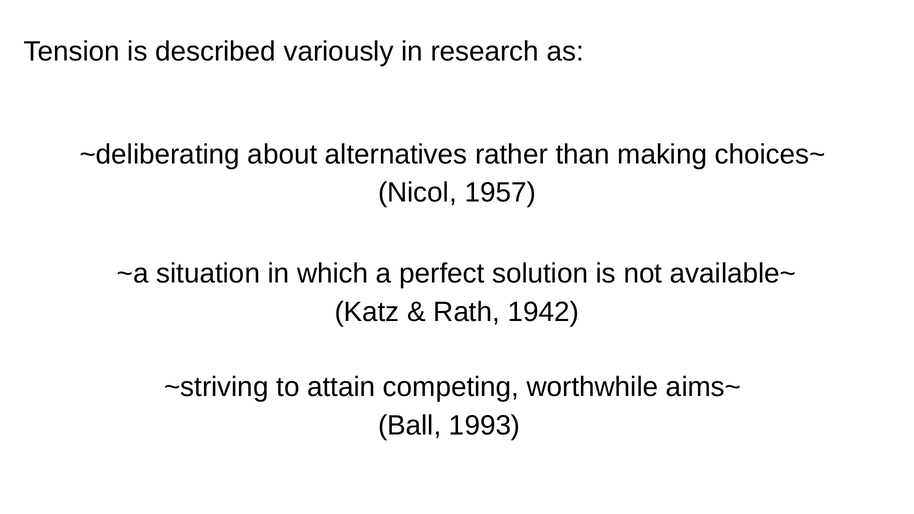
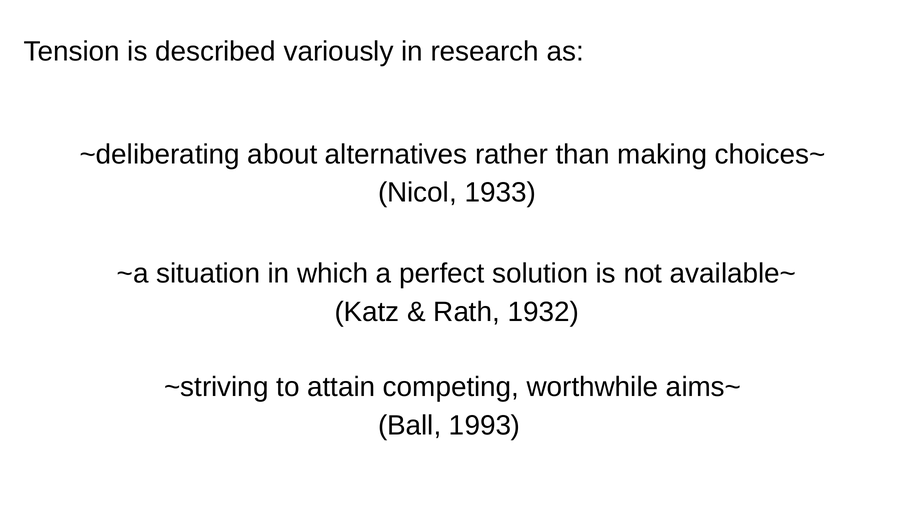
1957: 1957 -> 1933 (500, 193)
1942: 1942 -> 1932 (543, 312)
